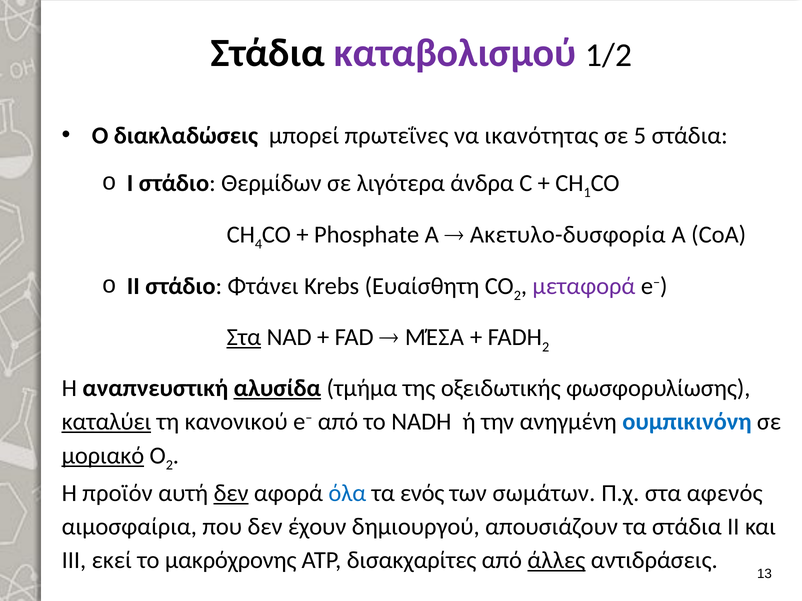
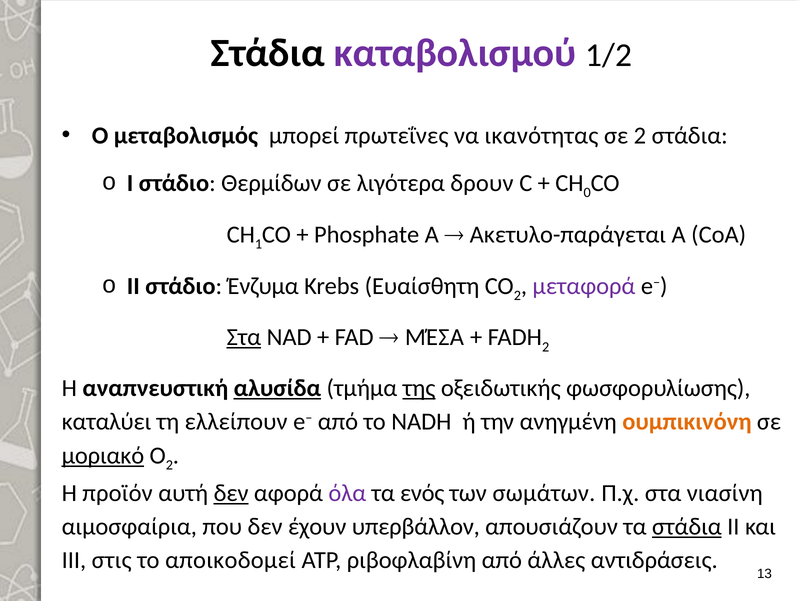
διακλαδώσεις: διακλαδώσεις -> μεταβολισμός (186, 136)
σε 5: 5 -> 2 (640, 136)
άνδρα: άνδρα -> δρουν (482, 183)
1: 1 -> 0 (587, 193)
4: 4 -> 1 (258, 244)
Ακετυλο-δυσφορία: Ακετυλο-δυσφορία -> Ακετυλο-παράγεται (568, 235)
Φτάνει: Φτάνει -> Ένζυμα (263, 286)
της underline: none -> present (419, 389)
καταλύει underline: present -> none (106, 422)
κανονικού: κανονικού -> ελλείπουν (236, 422)
ουμπικινόνη colour: blue -> orange (687, 422)
όλα colour: blue -> purple (347, 494)
αφενός: αφενός -> νιασίνη (725, 494)
δημιουργού: δημιουργού -> υπερβάλλον (416, 527)
στάδια underline: none -> present (687, 527)
εκεί: εκεί -> στις (112, 561)
μακρόχρονης: μακρόχρονης -> αποικοδομεί (230, 561)
δισακχαρίτες: δισακχαρίτες -> ριβοφλαβίνη (412, 561)
άλλες underline: present -> none (556, 561)
